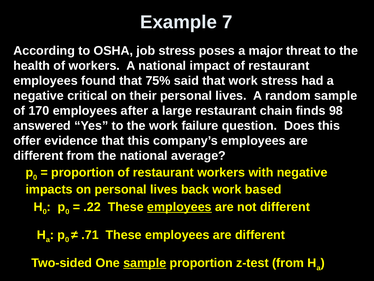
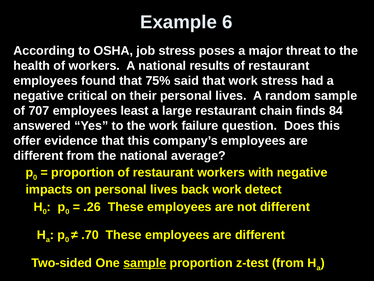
7: 7 -> 6 (227, 22)
impact: impact -> results (210, 66)
170: 170 -> 707 (39, 111)
after: after -> least (135, 111)
98: 98 -> 84 (336, 111)
based: based -> detect (263, 189)
.22: .22 -> .26 (92, 207)
employees underline: present -> none (179, 207)
.71: .71 -> .70 (90, 235)
